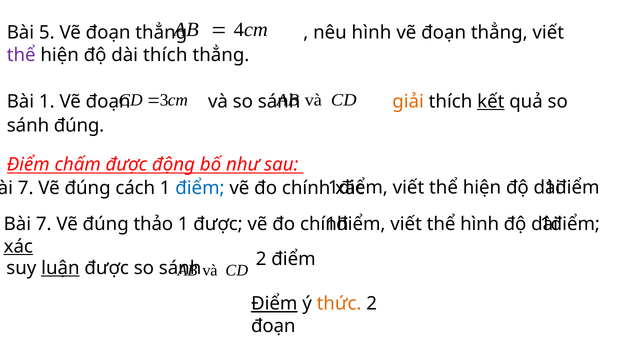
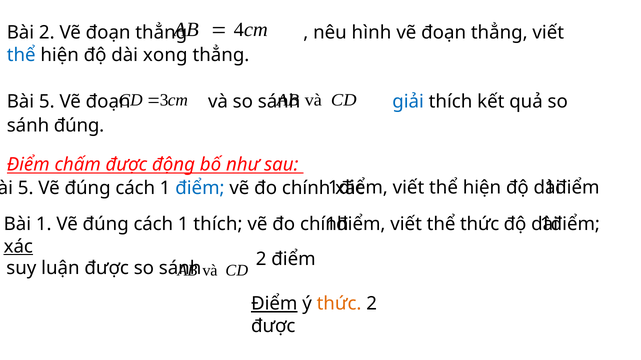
Bài 5: 5 -> 2 (47, 33)
thể colour: purple -> blue (21, 55)
dài thích: thích -> xong (165, 55)
1: 1 -> 5 (47, 102)
giải colour: orange -> blue (408, 102)
kết underline: present -> none (491, 102)
7: 7 -> 5 (26, 188)
thể hình: hình -> thức (480, 224)
7: 7 -> 1 (44, 225)
thảo: thảo -> cách (153, 225)
1 được: được -> thích (218, 225)
luận underline: present -> none (60, 268)
đoạn: đoạn -> được (273, 327)
